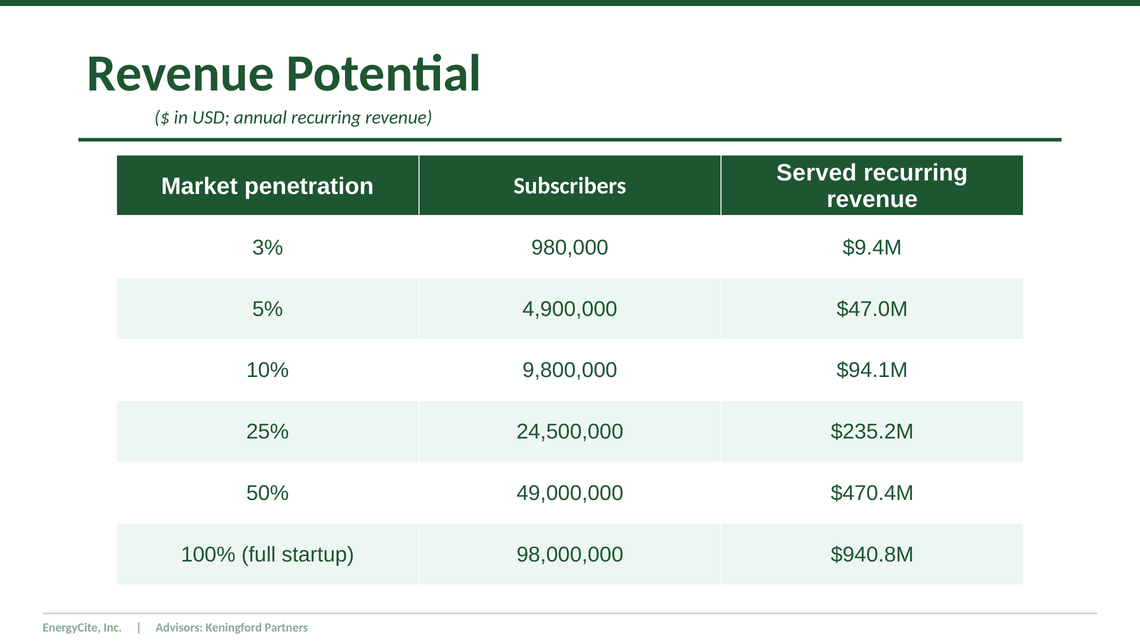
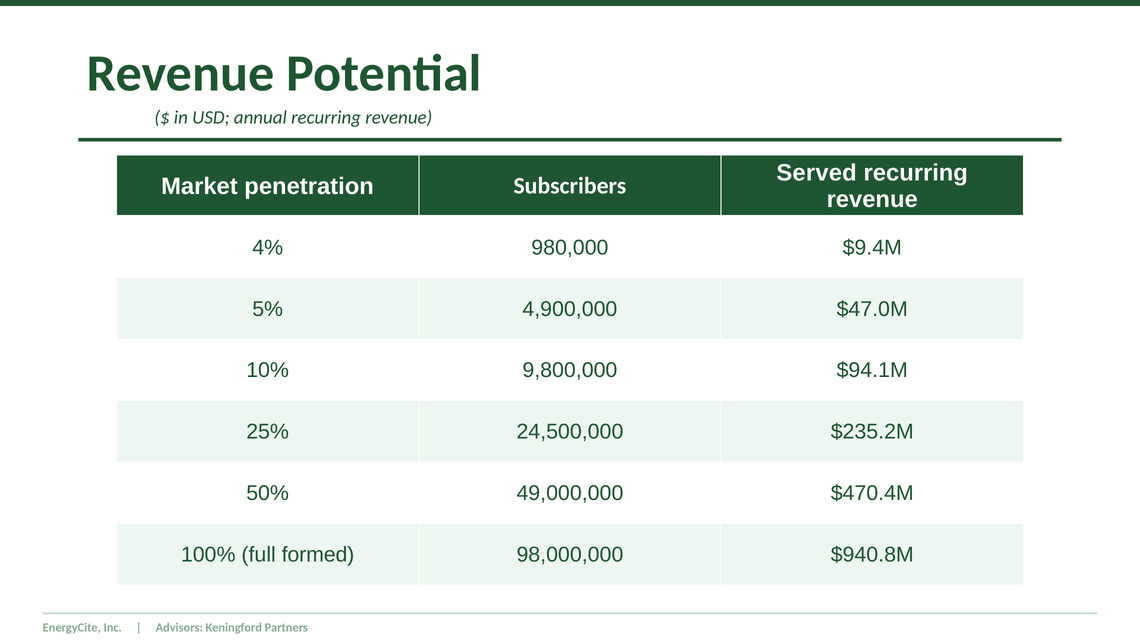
3%: 3% -> 4% (268, 248)
startup: startup -> formed (318, 555)
